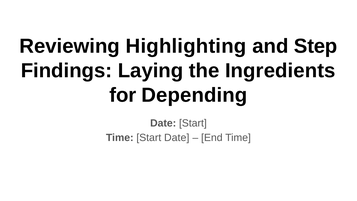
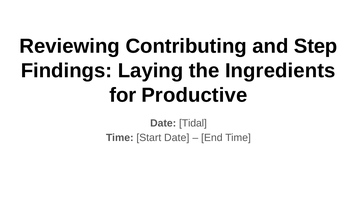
Highlighting: Highlighting -> Contributing (186, 46)
Depending: Depending -> Productive (194, 95)
Date Start: Start -> Tidal (193, 123)
